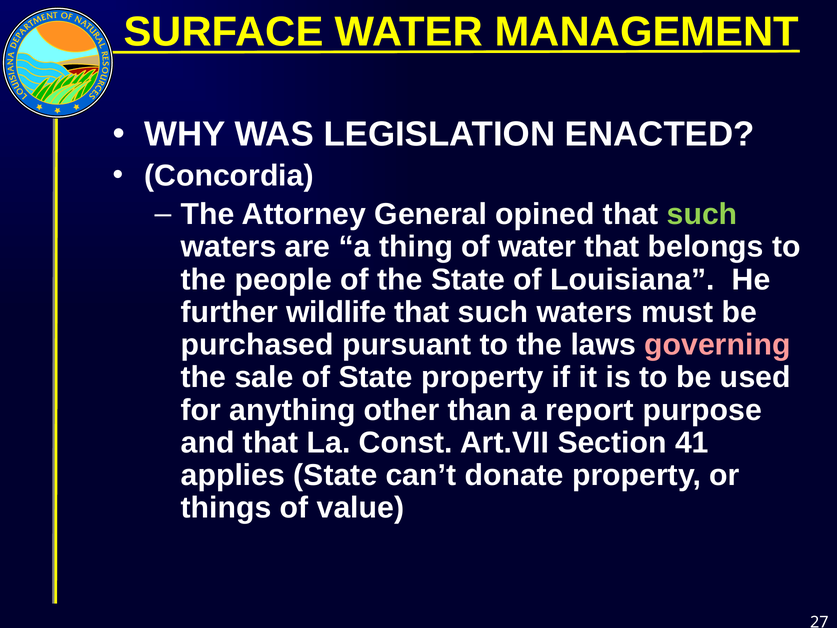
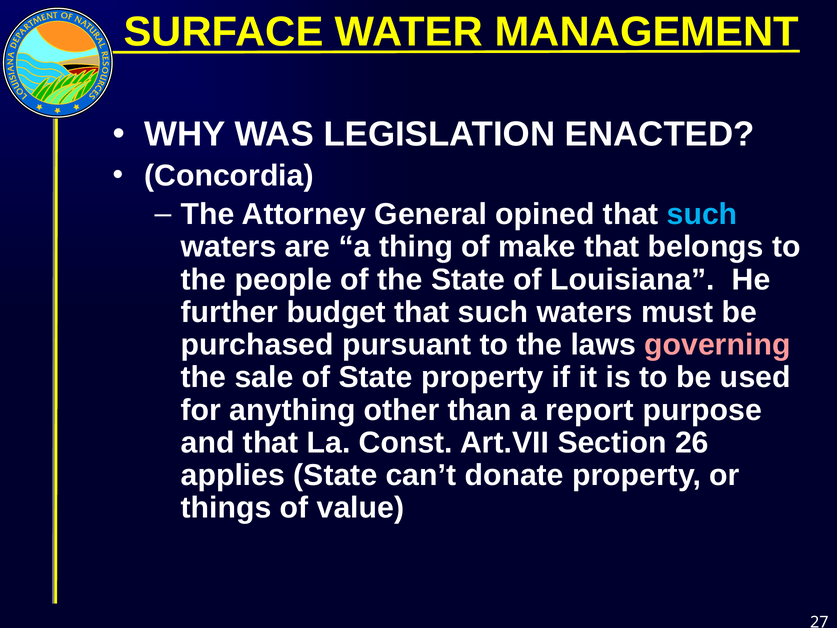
such colour: light green -> light blue (702, 214)
of water: water -> make (537, 247)
wildlife: wildlife -> budget (336, 312)
41: 41 -> 26 (692, 443)
